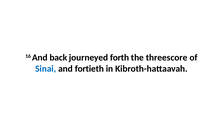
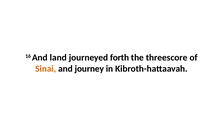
back: back -> land (58, 58)
Sinai colour: blue -> orange (46, 69)
fortieth: fortieth -> journey (89, 69)
